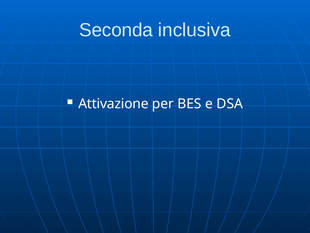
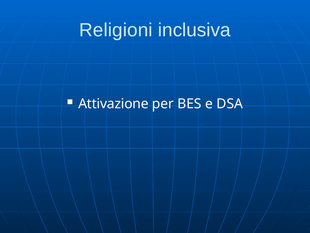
Seconda: Seconda -> Religioni (116, 30)
